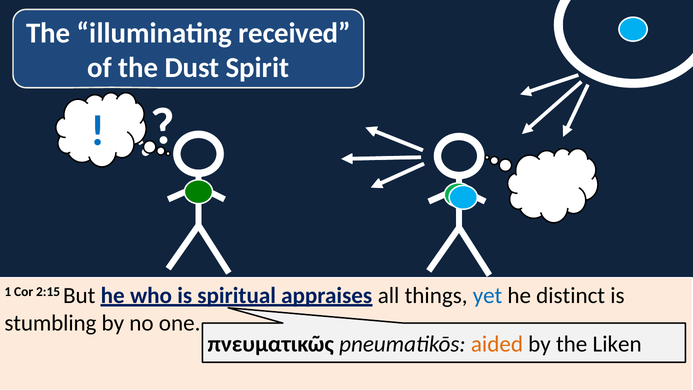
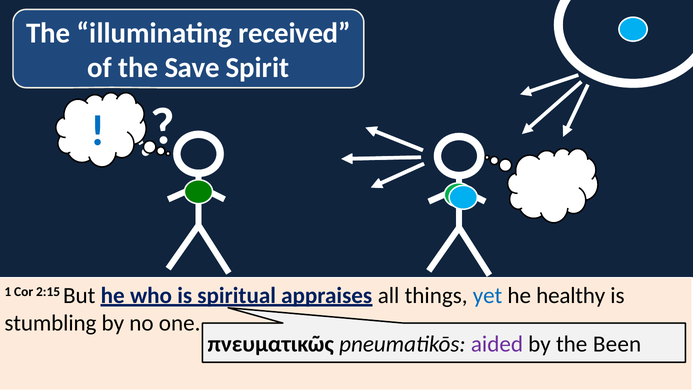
Dust: Dust -> Save (192, 68)
distinct: distinct -> healthy (571, 295)
aided colour: orange -> purple (497, 344)
Liken: Liken -> Been (617, 344)
